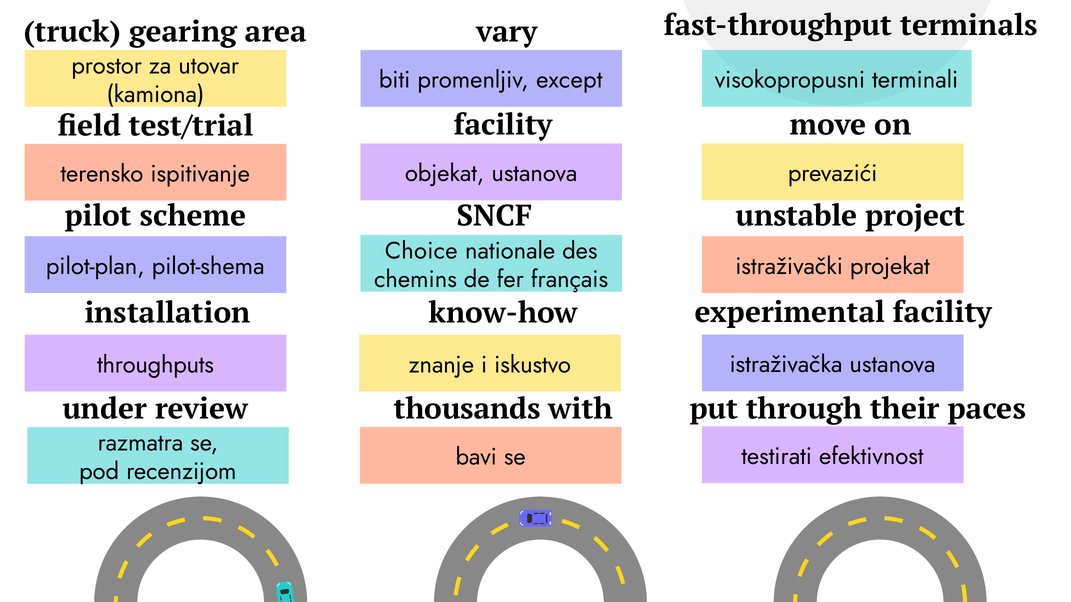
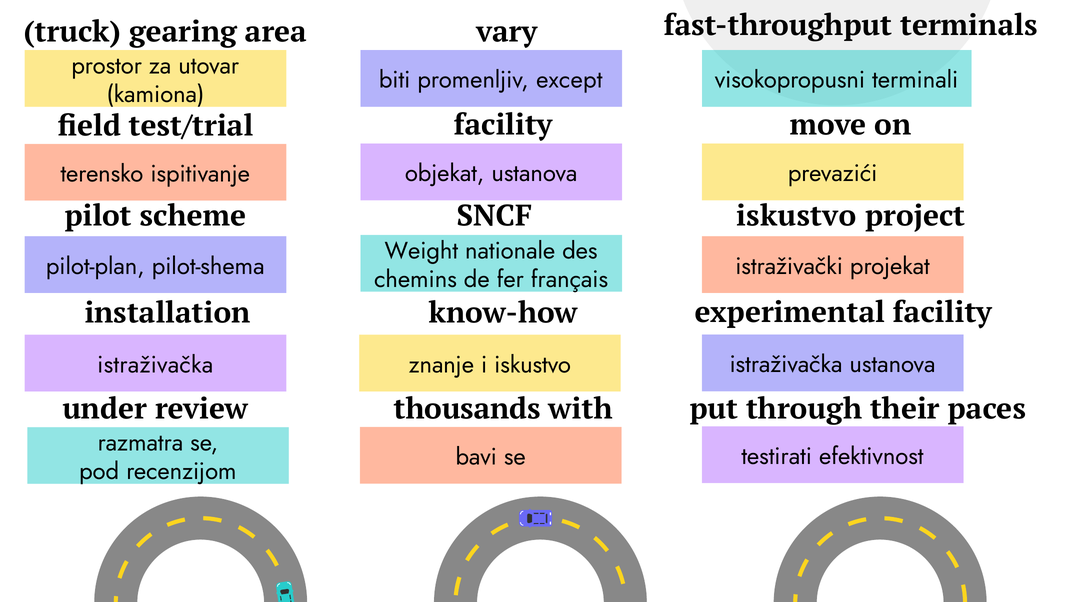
unstable: unstable -> iskustvo (796, 216)
Choice: Choice -> Weight (421, 251)
throughputs: throughputs -> istraživačka (155, 365)
